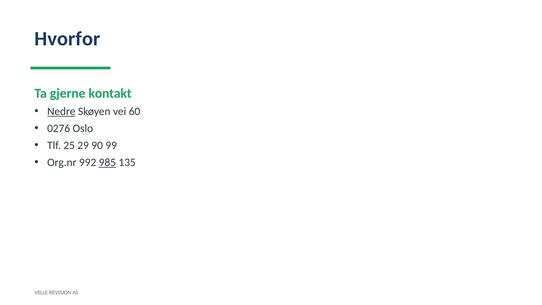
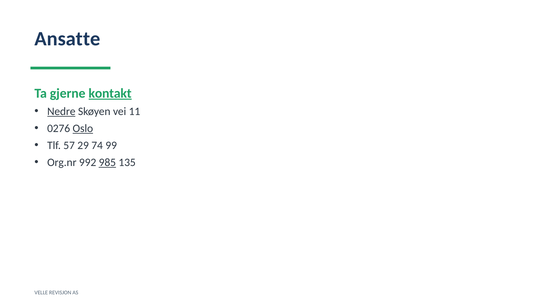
Hvorfor: Hvorfor -> Ansatte (67, 39)
kontakt underline: none -> present (110, 93)
60: 60 -> 11 (135, 111)
Oslo underline: none -> present (83, 128)
25: 25 -> 57 (69, 145)
90: 90 -> 74 (97, 145)
